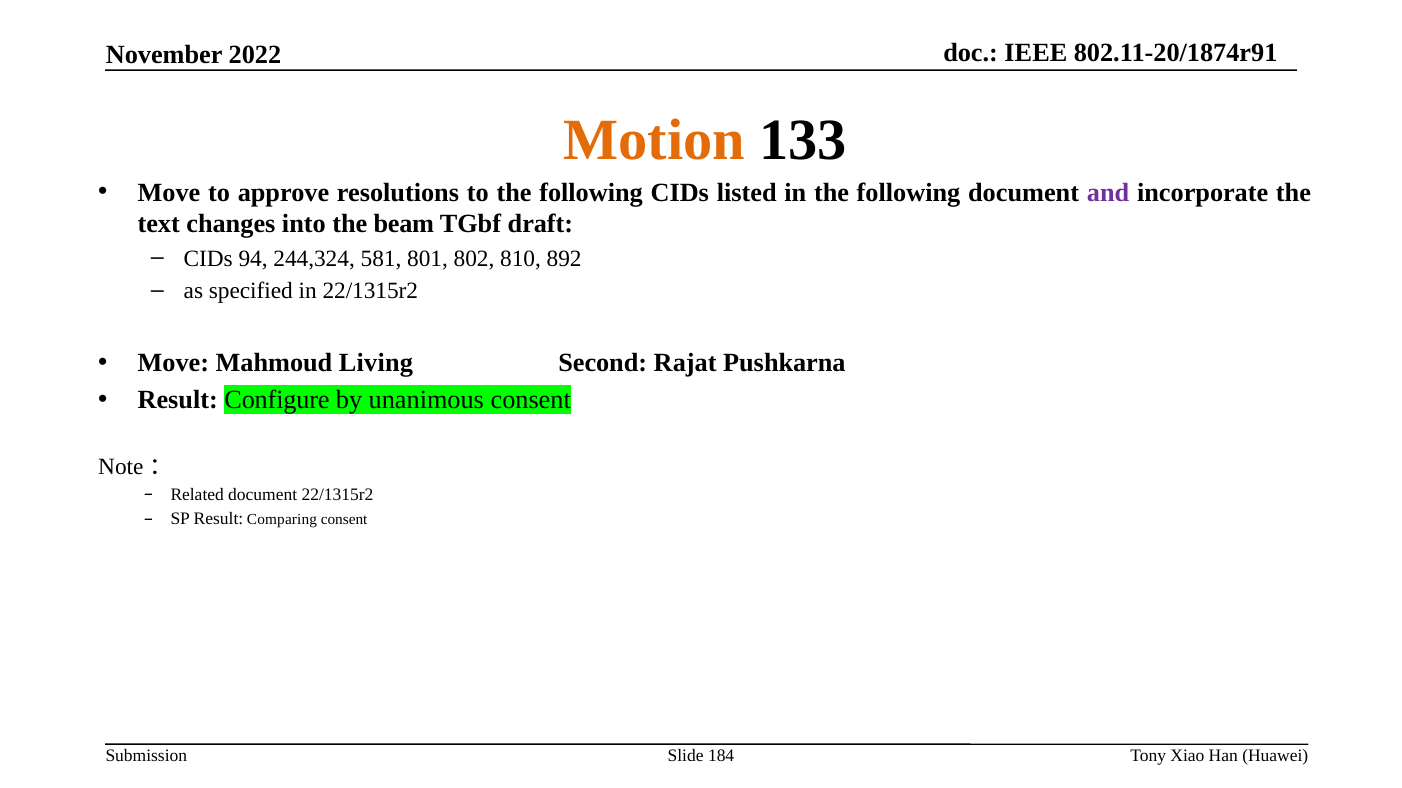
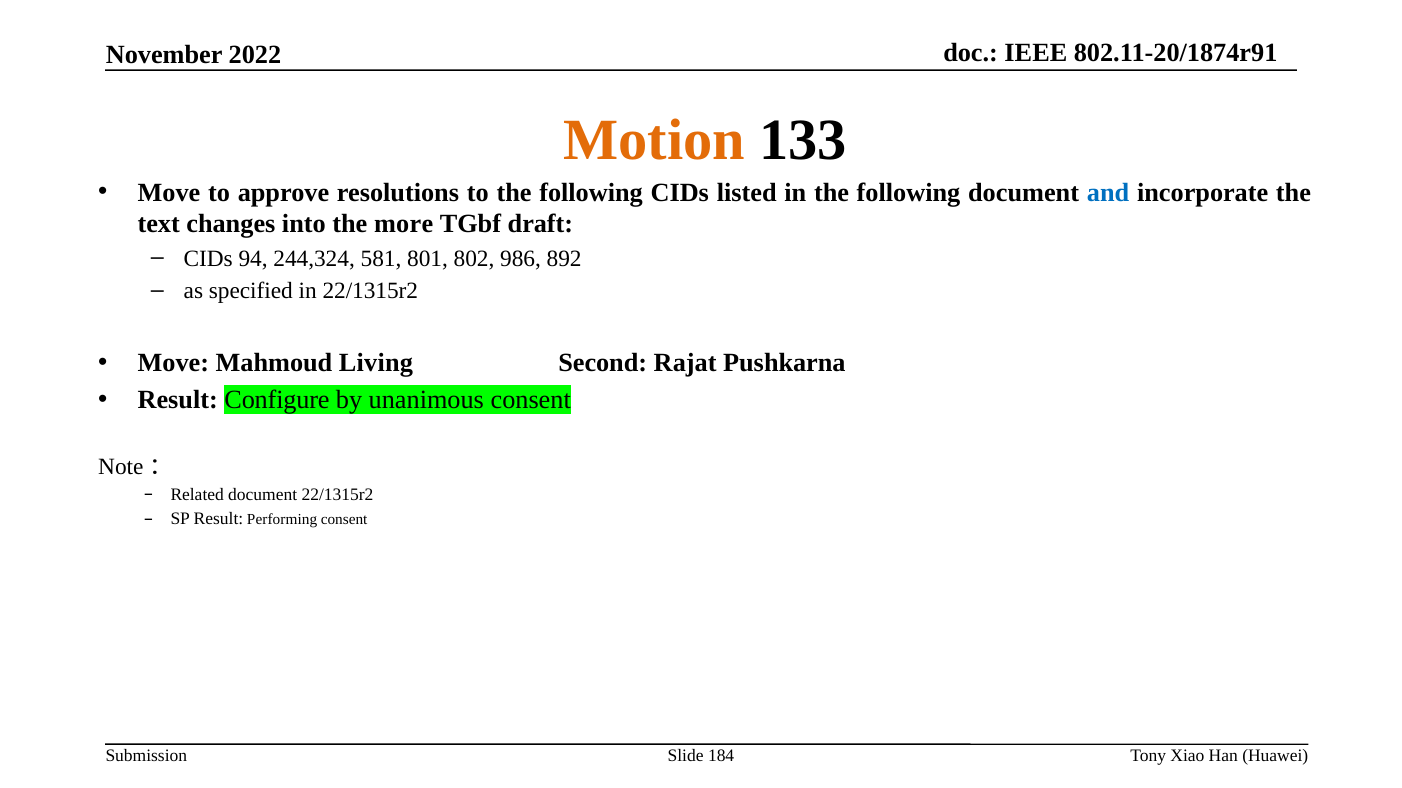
and colour: purple -> blue (1108, 193)
beam: beam -> more (404, 224)
810: 810 -> 986 (521, 259)
Comparing: Comparing -> Performing (282, 520)
